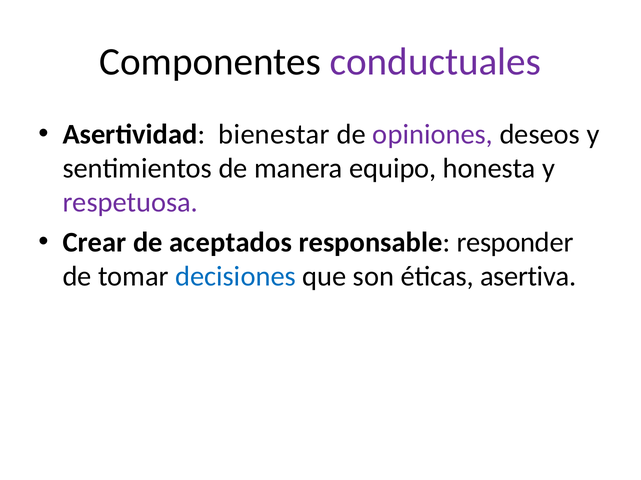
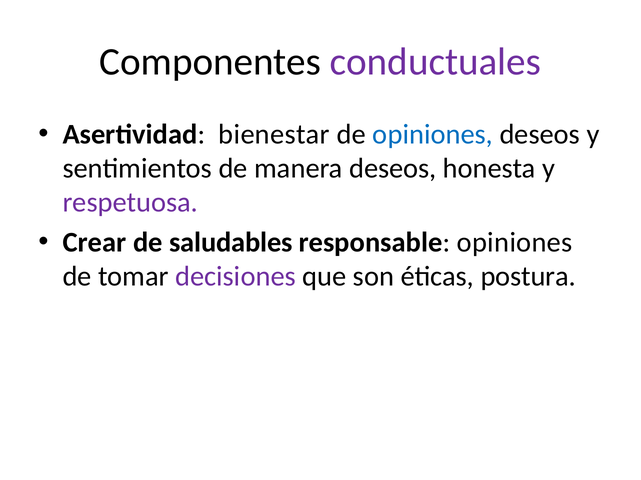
opiniones colour: purple -> blue (433, 134)
manera equipo: equipo -> deseos (393, 169)
aceptados: aceptados -> saludables (231, 243)
responsable responder: responder -> opiniones (515, 243)
decisiones colour: blue -> purple (235, 277)
asertiva: asertiva -> postura (528, 277)
